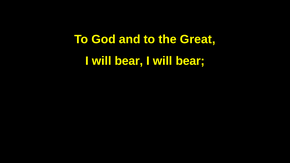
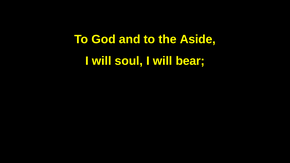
Great: Great -> Aside (198, 39)
bear: bear -> soul (129, 61)
